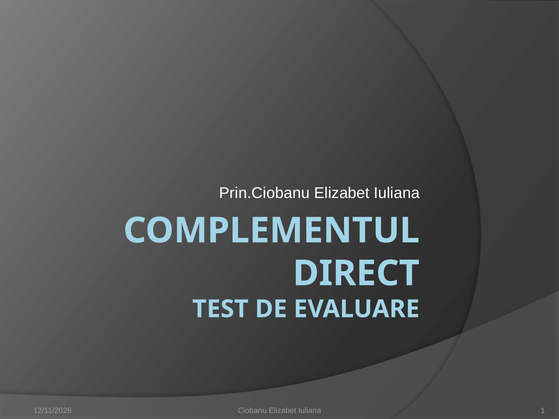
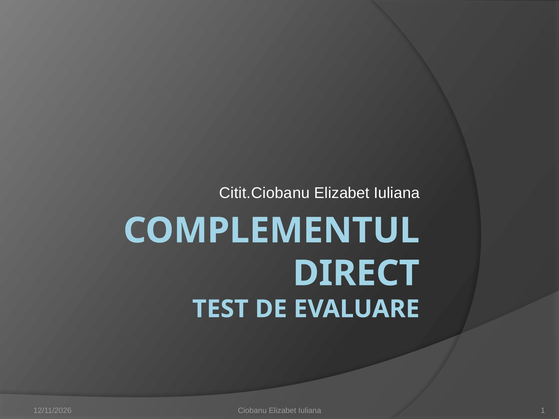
Prin.Ciobanu: Prin.Ciobanu -> Citit.Ciobanu (265, 193)
